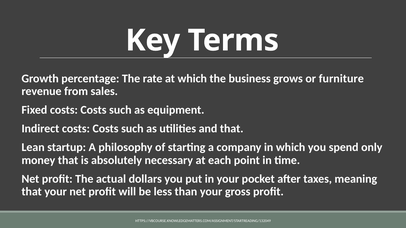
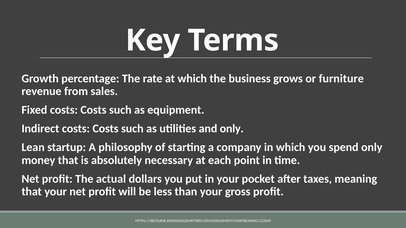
and that: that -> only (232, 129)
